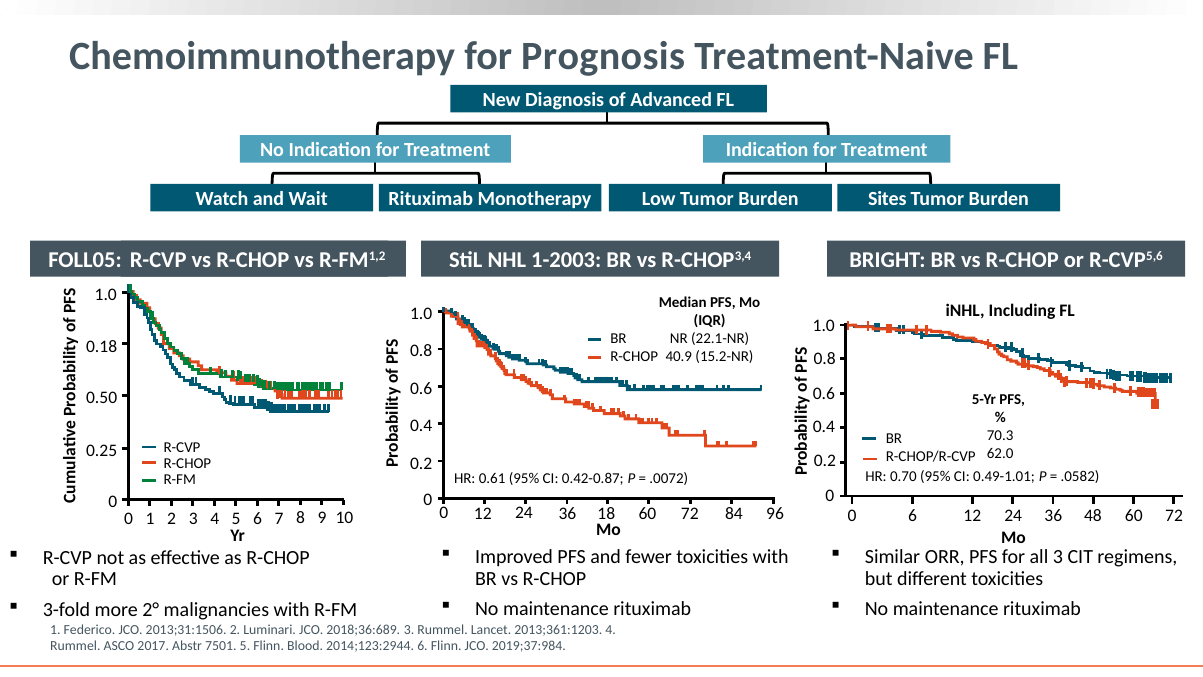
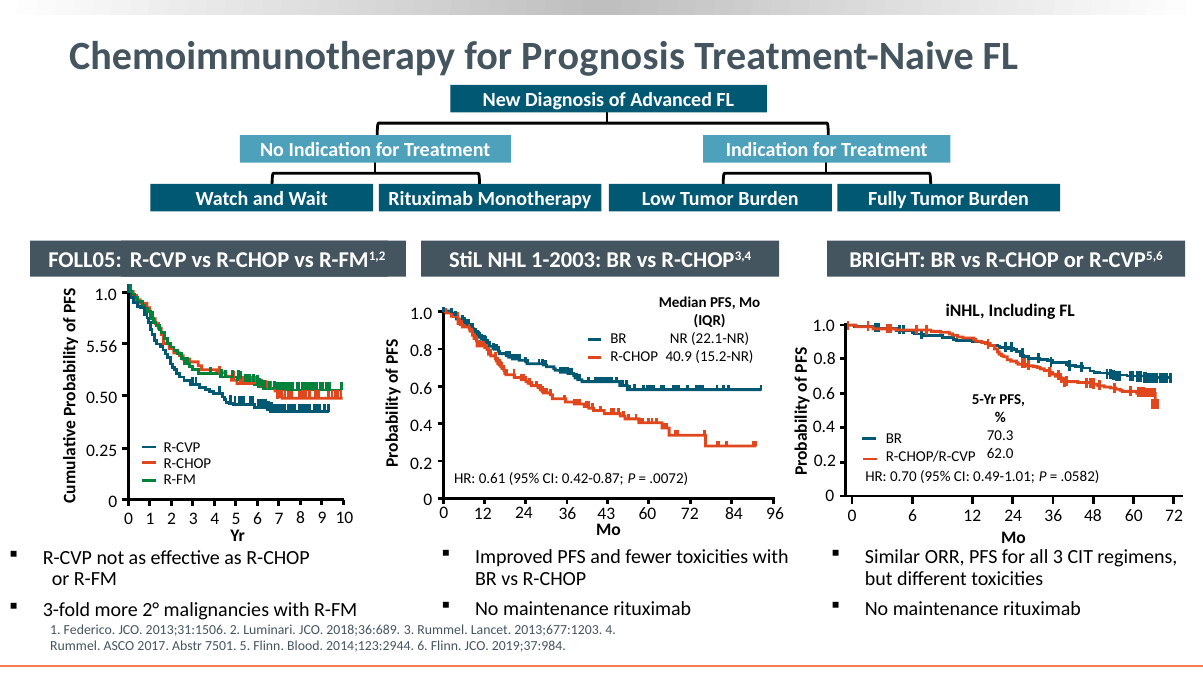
Sites: Sites -> Fully (887, 199)
0.18: 0.18 -> 5.56 (102, 347)
18: 18 -> 43 (606, 514)
2013;361:1203: 2013;361:1203 -> 2013;677:1203 (558, 629)
